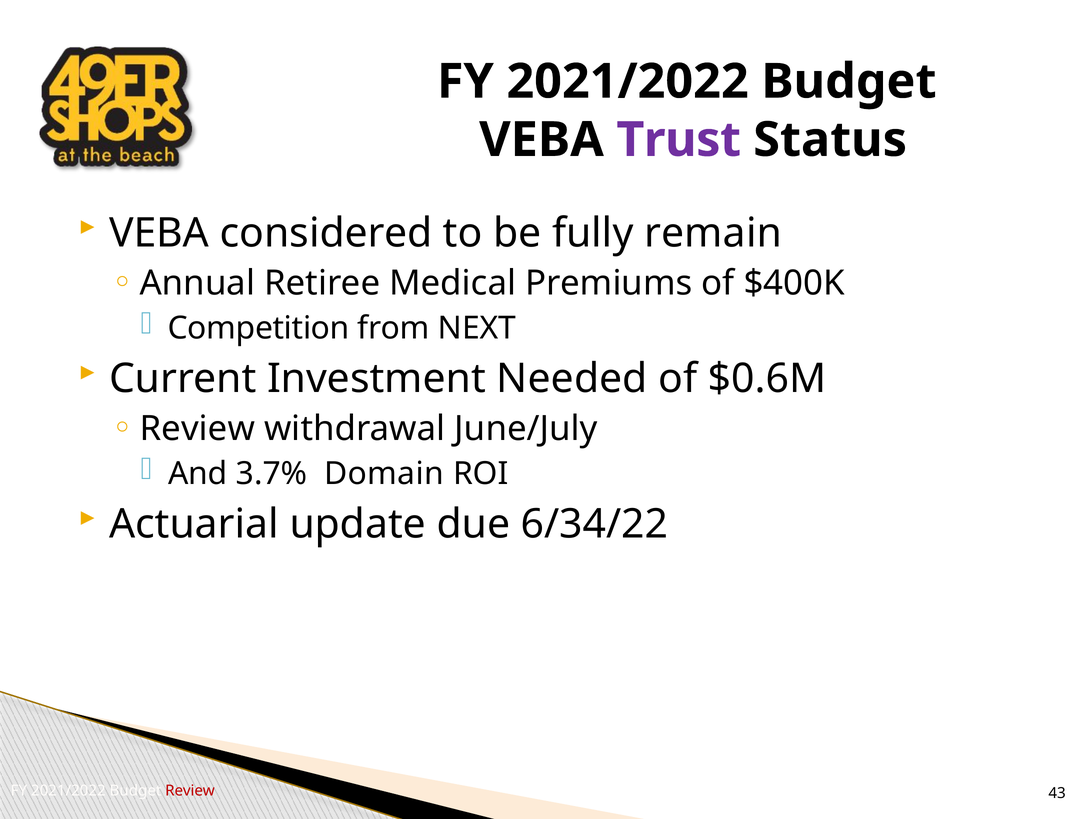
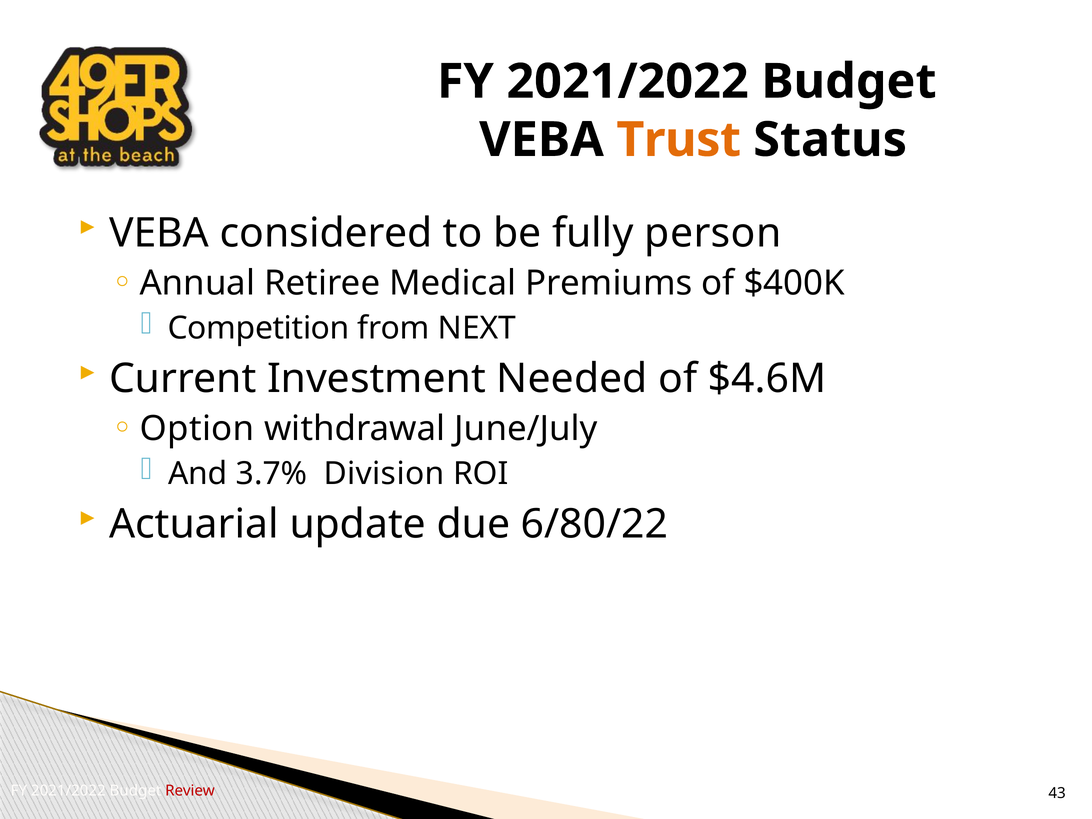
Trust colour: purple -> orange (679, 140)
remain: remain -> person (713, 233)
$0.6M: $0.6M -> $4.6M (767, 379)
Review: Review -> Option (197, 429)
Domain: Domain -> Division (384, 474)
6/34/22: 6/34/22 -> 6/80/22 (595, 524)
